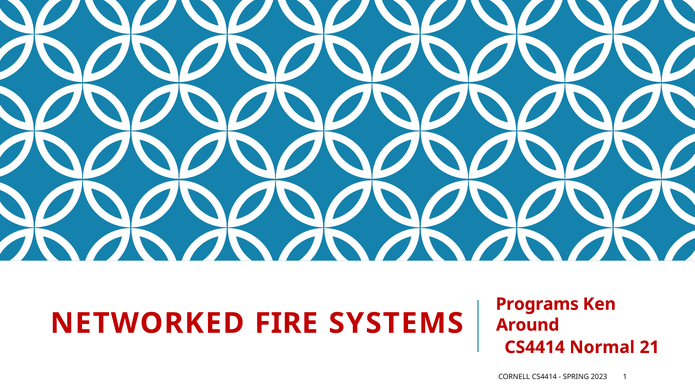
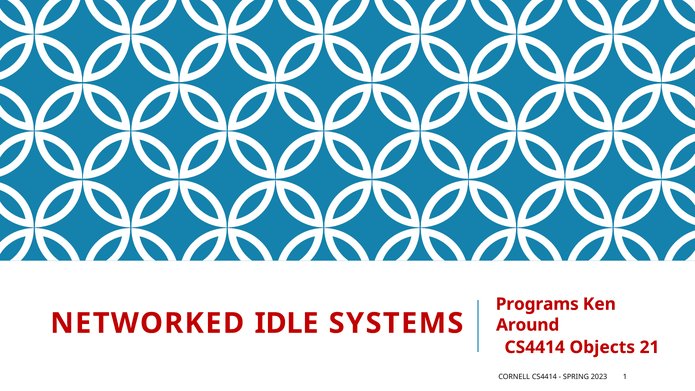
FIRE: FIRE -> IDLE (287, 323)
Normal: Normal -> Objects (602, 347)
